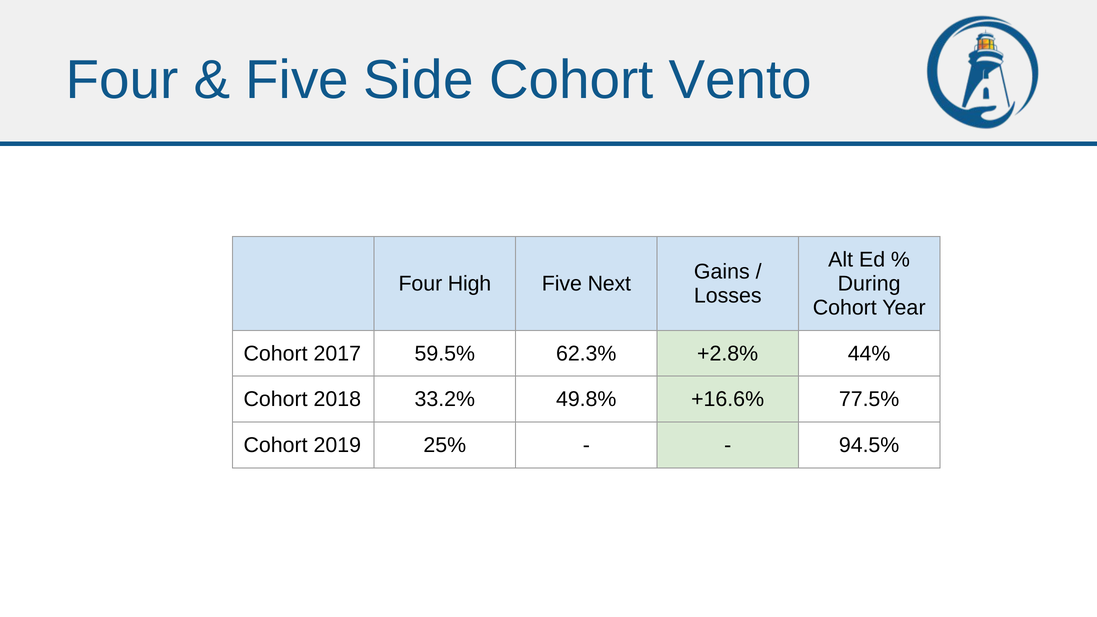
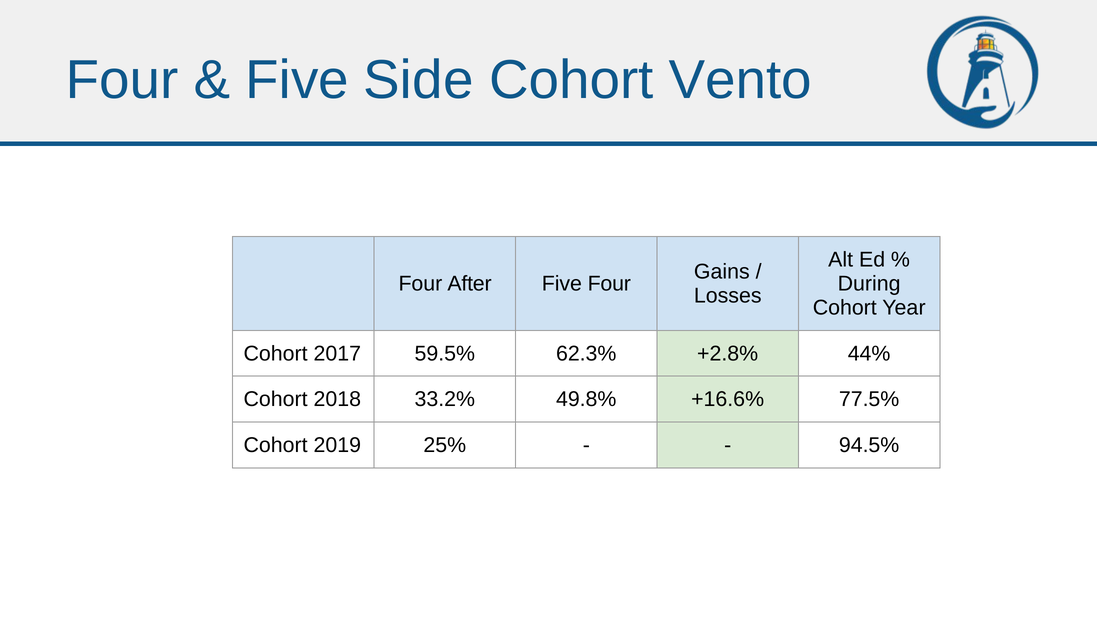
High: High -> After (470, 284)
Five Next: Next -> Four (609, 284)
